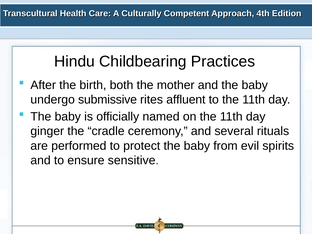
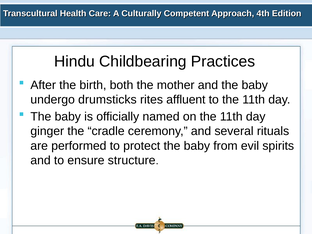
submissive: submissive -> drumsticks (107, 100)
sensitive: sensitive -> structure (132, 160)
